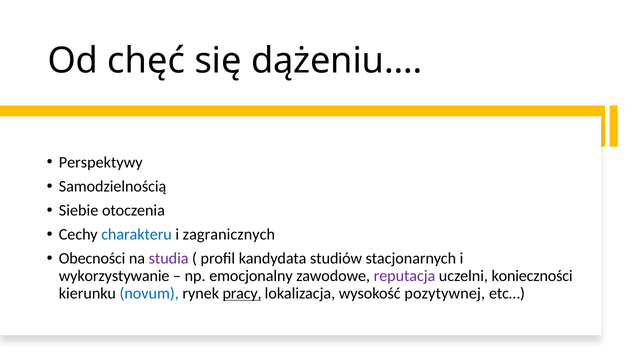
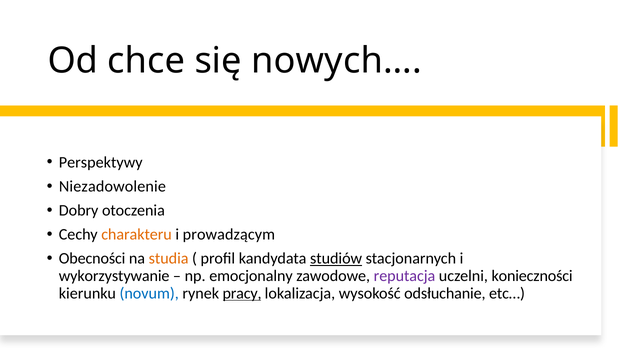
chęć: chęć -> chce (146, 61)
dążeniu…: dążeniu… -> nowych… (337, 61)
Samodzielnością: Samodzielnością -> Niezadowolenie (112, 186)
Siebie: Siebie -> Dobry (79, 211)
charakteru colour: blue -> orange (137, 235)
zagranicznych: zagranicznych -> prowadzącym (229, 235)
studia colour: purple -> orange (169, 259)
studiów underline: none -> present (336, 259)
pozytywnej: pozytywnej -> odsłuchanie (445, 294)
